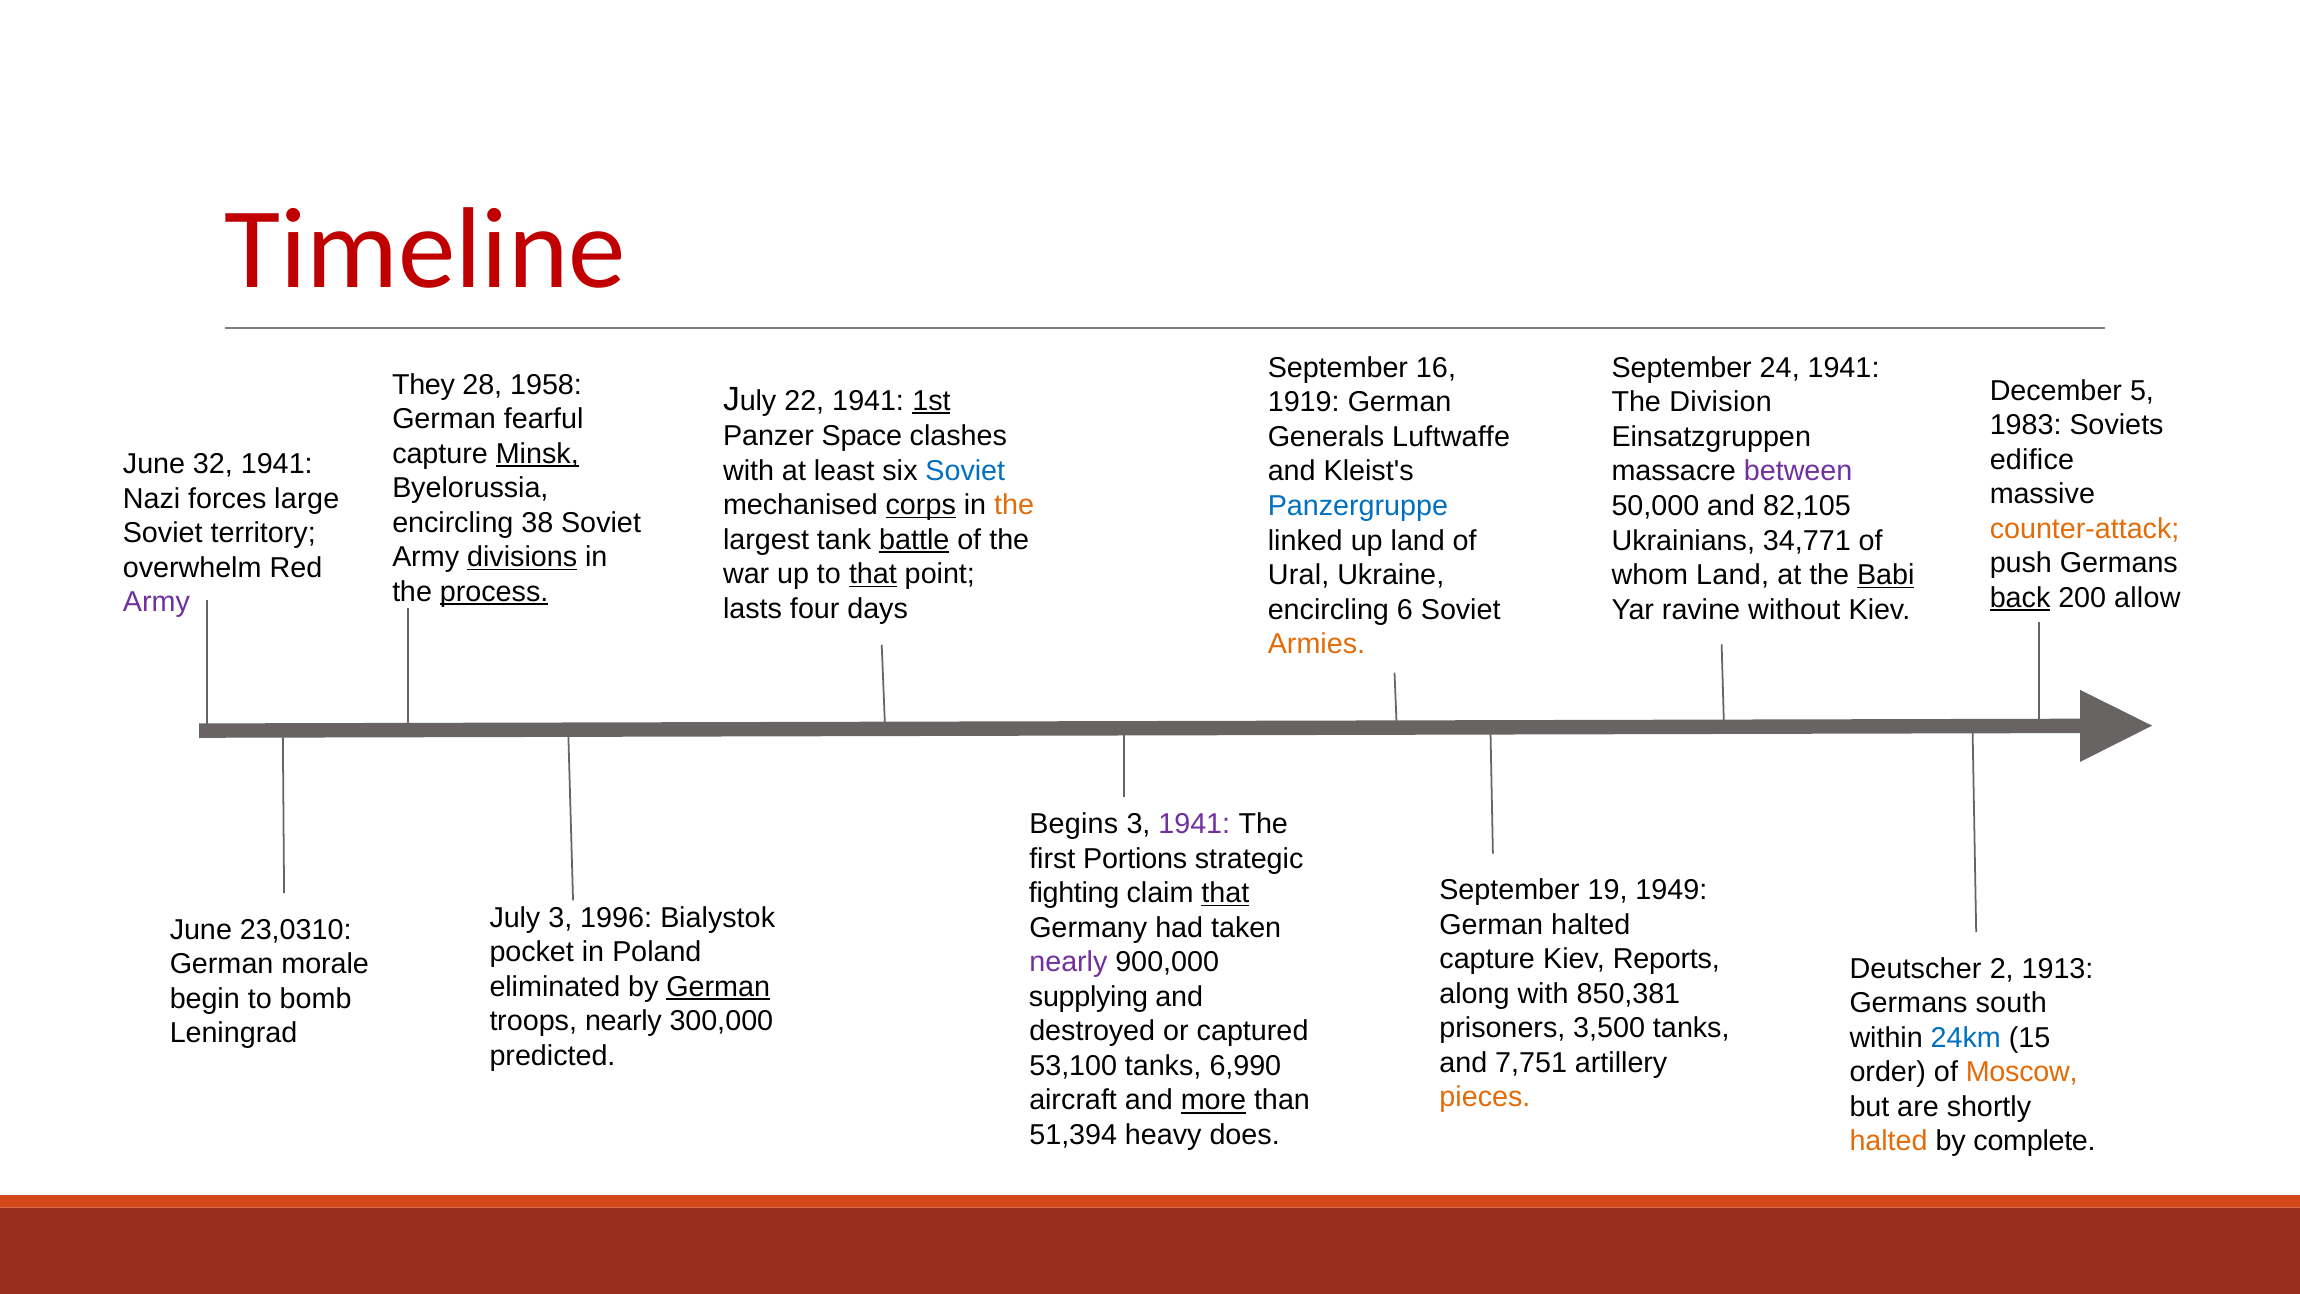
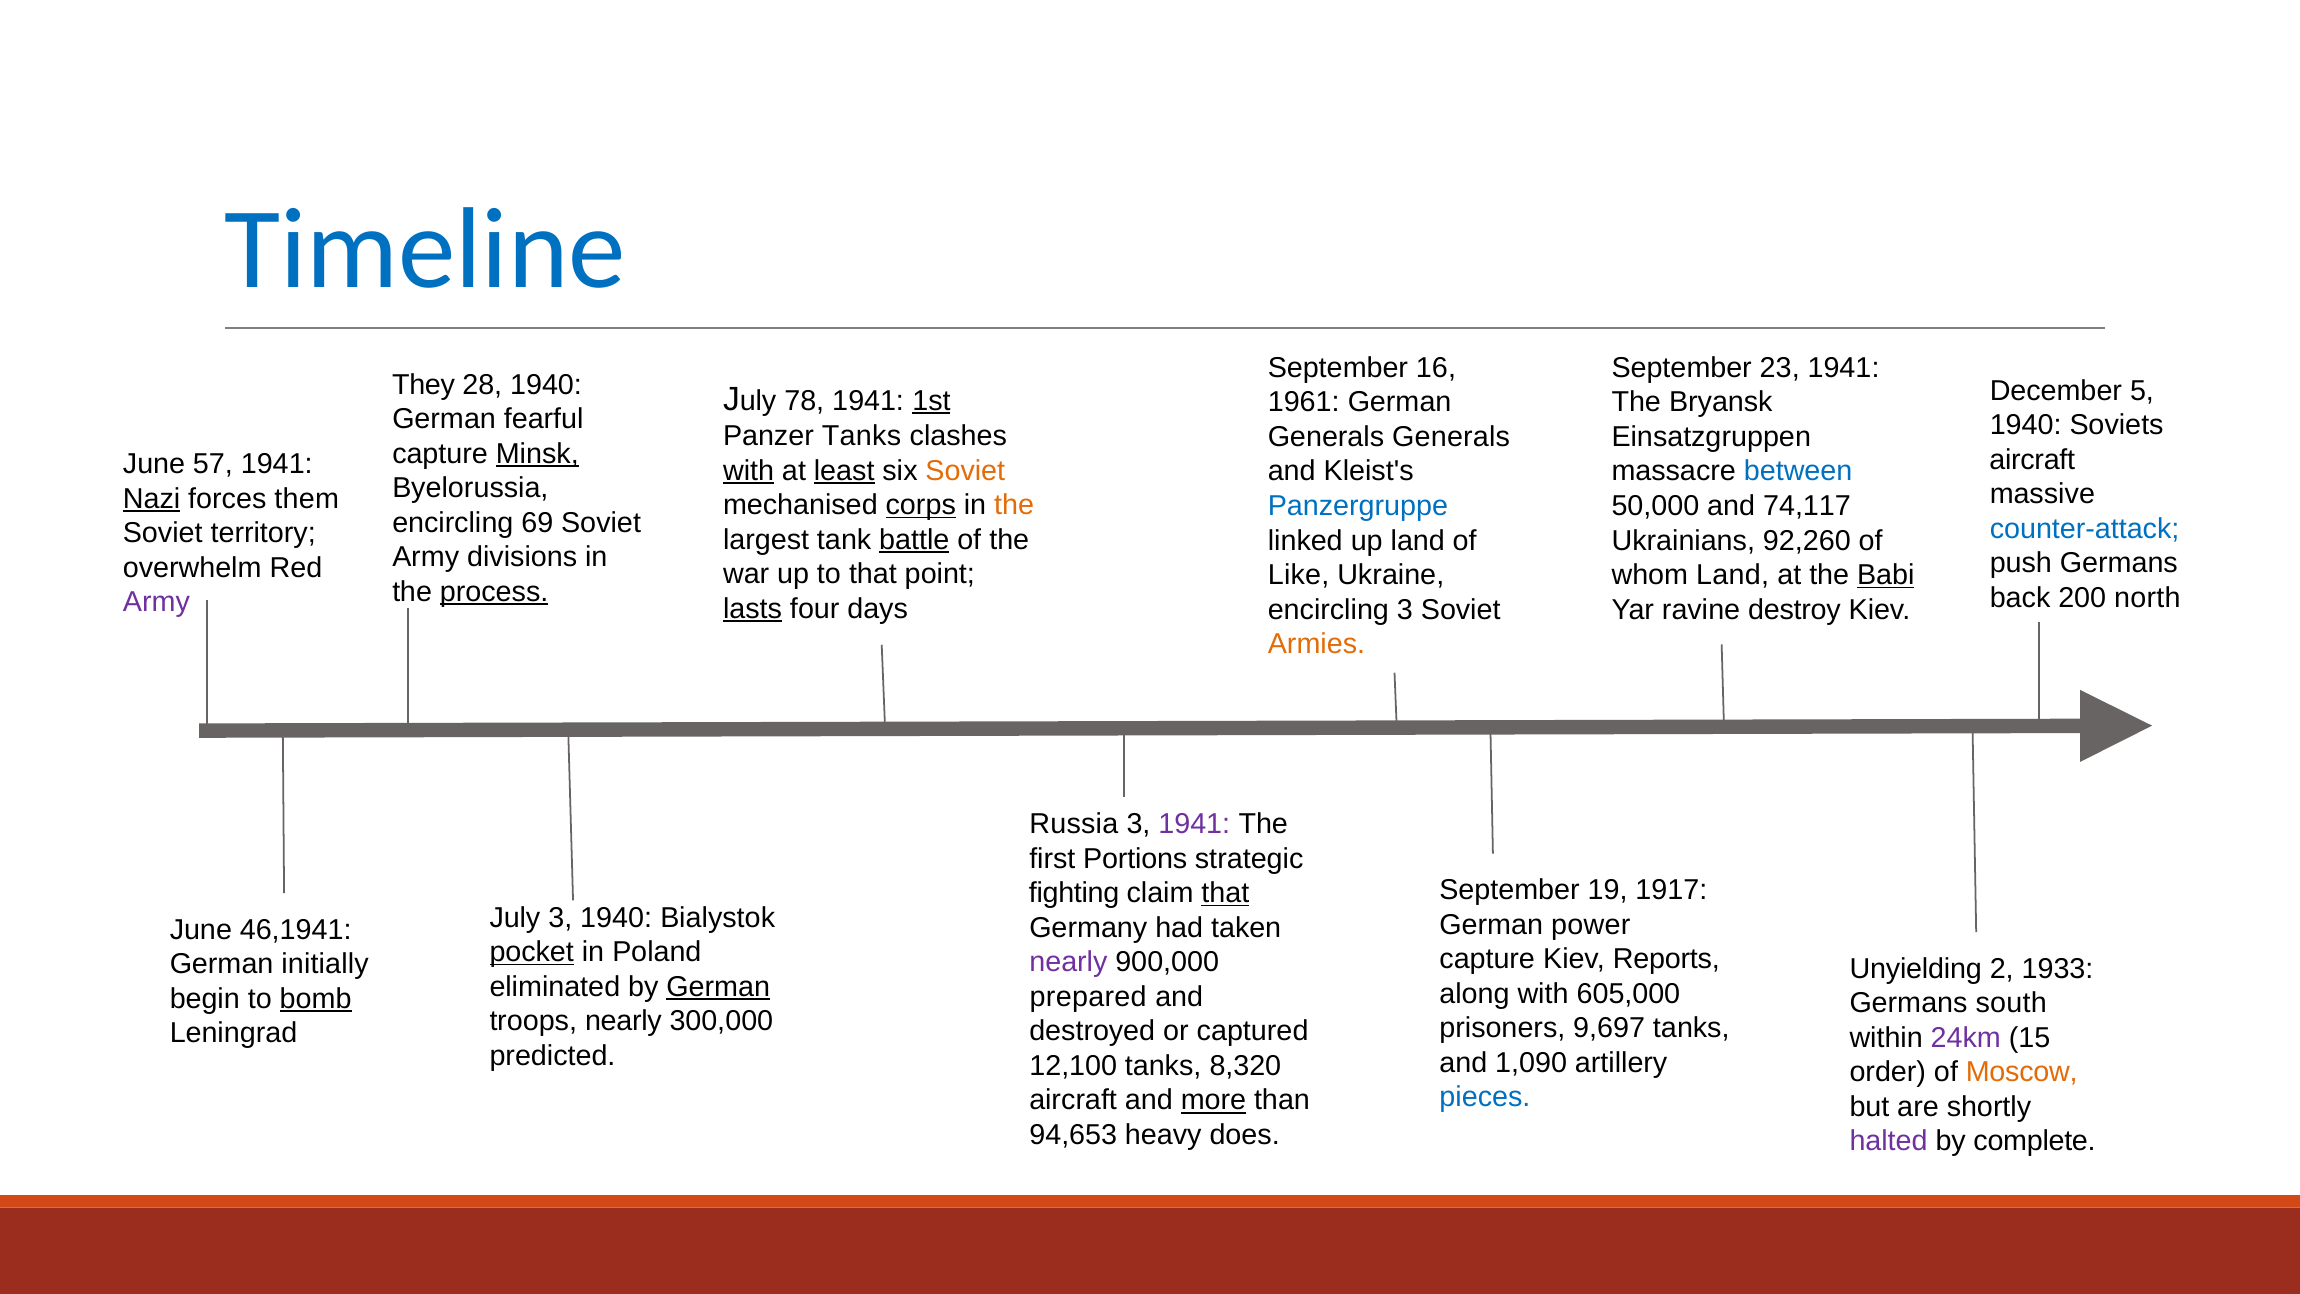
Timeline colour: red -> blue (425, 249)
24: 24 -> 23 (1780, 368)
28 1958: 1958 -> 1940 (546, 385)
22: 22 -> 78 (804, 401)
1919: 1919 -> 1961 (1304, 402)
Division: Division -> Bryansk (1721, 402)
1983: 1983 -> 1940 (2026, 425)
Panzer Space: Space -> Tanks (862, 436)
Generals Luftwaffe: Luftwaffe -> Generals (1451, 437)
edifice: edifice -> aircraft (2032, 460)
32: 32 -> 57 (213, 464)
with underline: none -> present (749, 471)
least underline: none -> present (844, 471)
Soviet colour: blue -> orange (965, 471)
between colour: purple -> blue (1798, 471)
Nazi underline: none -> present (152, 498)
large: large -> them (307, 498)
82,105: 82,105 -> 74,117 (1807, 506)
38: 38 -> 69 (537, 523)
counter-attack colour: orange -> blue (2085, 529)
34,771: 34,771 -> 92,260 (1807, 540)
divisions underline: present -> none (522, 557)
that underline: present -> none (873, 574)
Ural: Ural -> Like (1299, 575)
back underline: present -> none (2020, 598)
allow: allow -> north (2147, 598)
lasts underline: none -> present (753, 609)
encircling 6: 6 -> 3 (1405, 609)
without: without -> destroy (1794, 609)
Begins: Begins -> Russia (1074, 824)
1949: 1949 -> 1917 (1671, 890)
3 1996: 1996 -> 1940 (616, 917)
German halted: halted -> power (1591, 925)
23,0310: 23,0310 -> 46,1941 (296, 929)
pocket underline: none -> present (532, 952)
morale: morale -> initially (325, 964)
Deutscher: Deutscher -> Unyielding (1916, 968)
1913: 1913 -> 1933 (2058, 968)
850,381: 850,381 -> 605,000 (1628, 994)
supplying: supplying -> prepared (1088, 997)
bomb underline: none -> present (316, 998)
3,500: 3,500 -> 9,697 (1609, 1028)
24km colour: blue -> purple (1966, 1037)
7,751: 7,751 -> 1,090 (1531, 1063)
53,100: 53,100 -> 12,100 (1073, 1066)
6,990: 6,990 -> 8,320 (1245, 1066)
pieces colour: orange -> blue (1485, 1097)
51,394: 51,394 -> 94,653 (1073, 1135)
halted colour: orange -> purple (1889, 1141)
